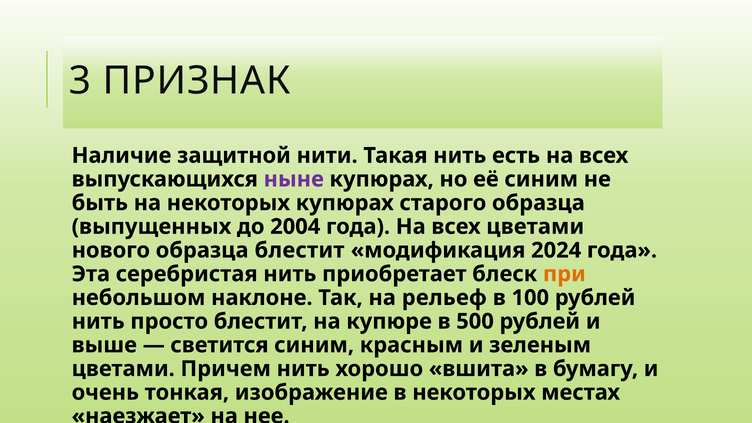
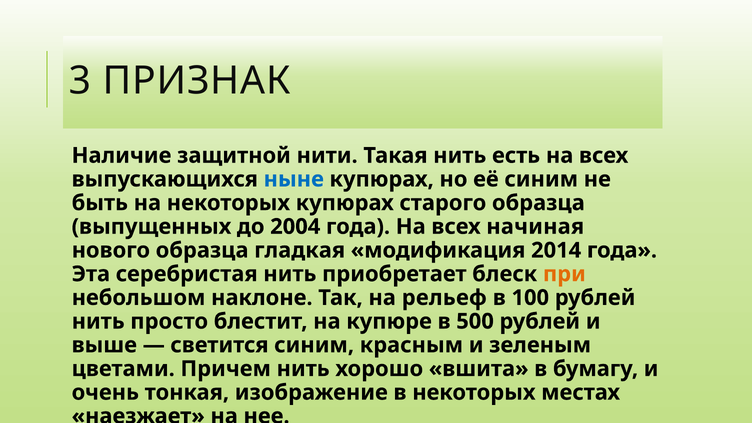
ныне colour: purple -> blue (294, 179)
всех цветами: цветами -> начиная (535, 227)
образца блестит: блестит -> гладкая (300, 250)
2024: 2024 -> 2014 (556, 250)
